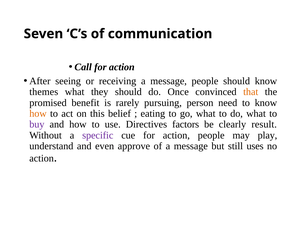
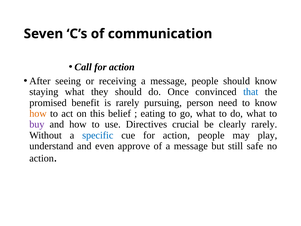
themes: themes -> staying (44, 92)
that colour: orange -> blue (251, 92)
factors: factors -> crucial (186, 124)
clearly result: result -> rarely (264, 124)
specific colour: purple -> blue (98, 135)
uses: uses -> safe (255, 146)
